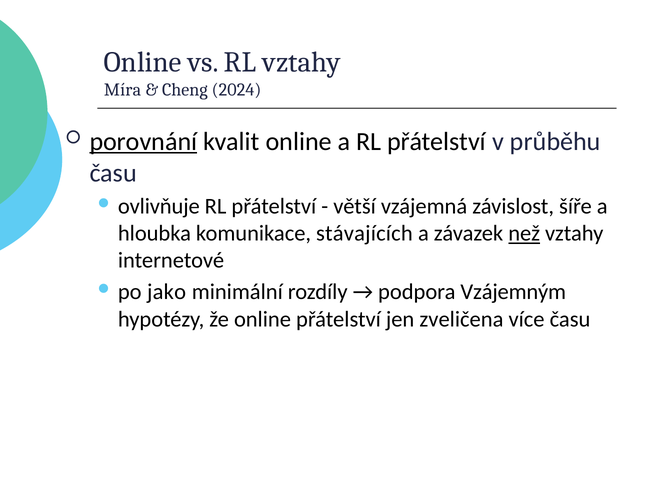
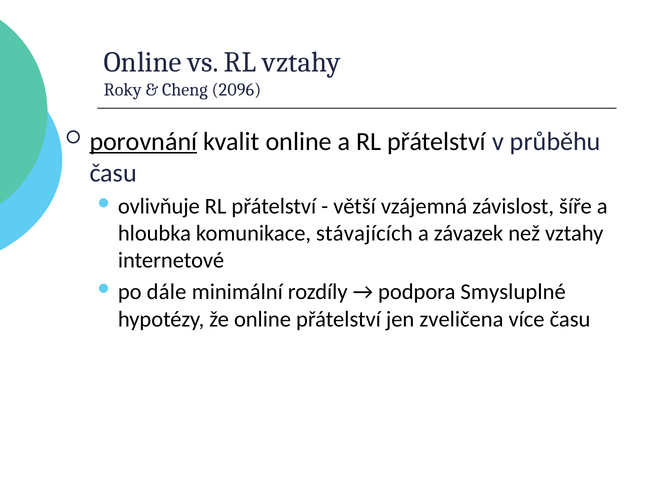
Míra: Míra -> Roky (123, 90)
2024: 2024 -> 2096 (236, 90)
než underline: present -> none (524, 233)
jako: jako -> dále (167, 292)
Vzájemným: Vzájemným -> Smysluplné (513, 292)
